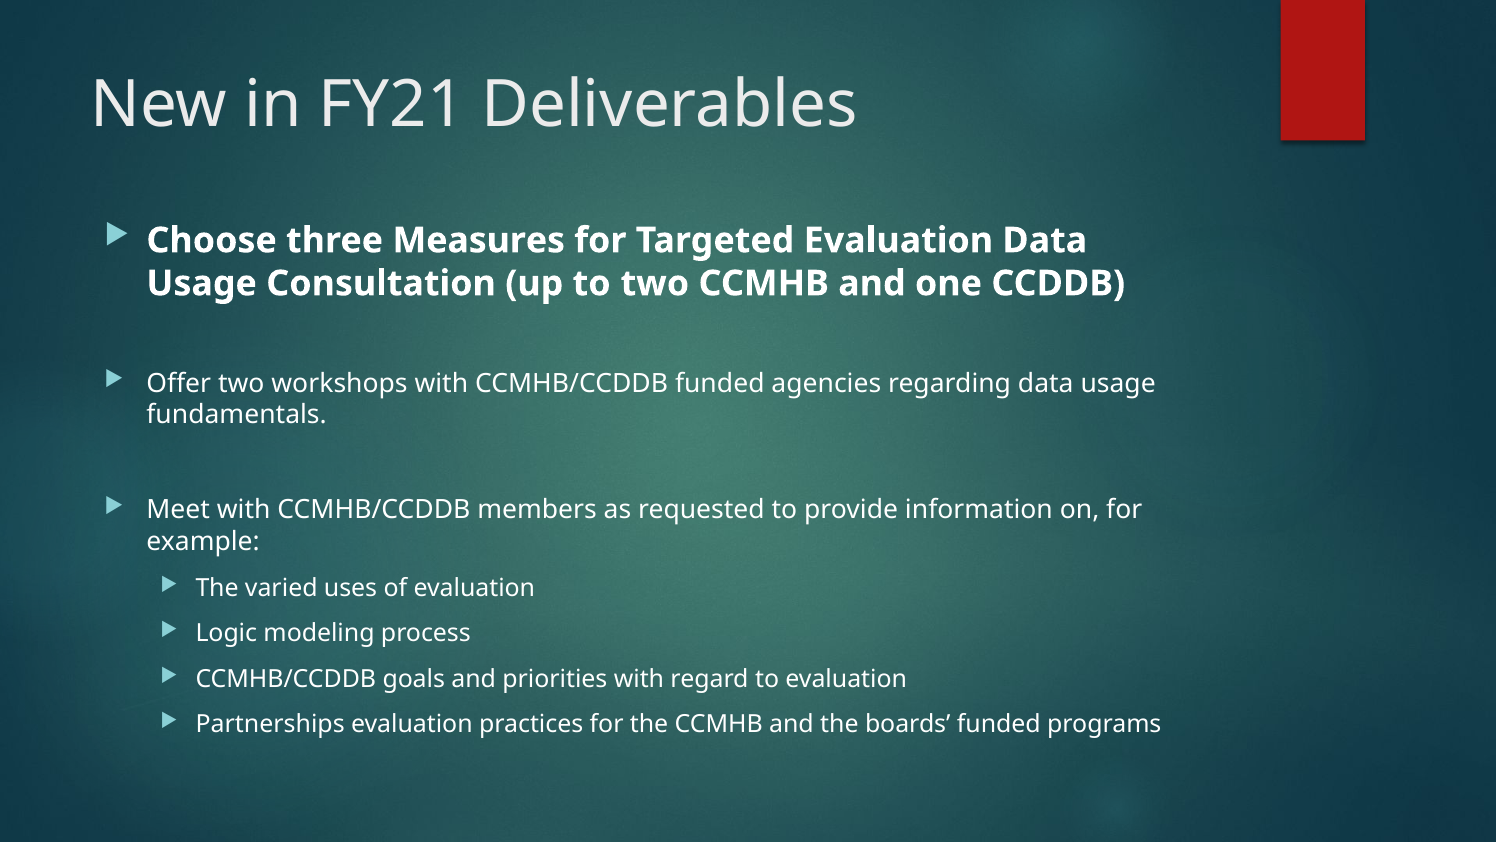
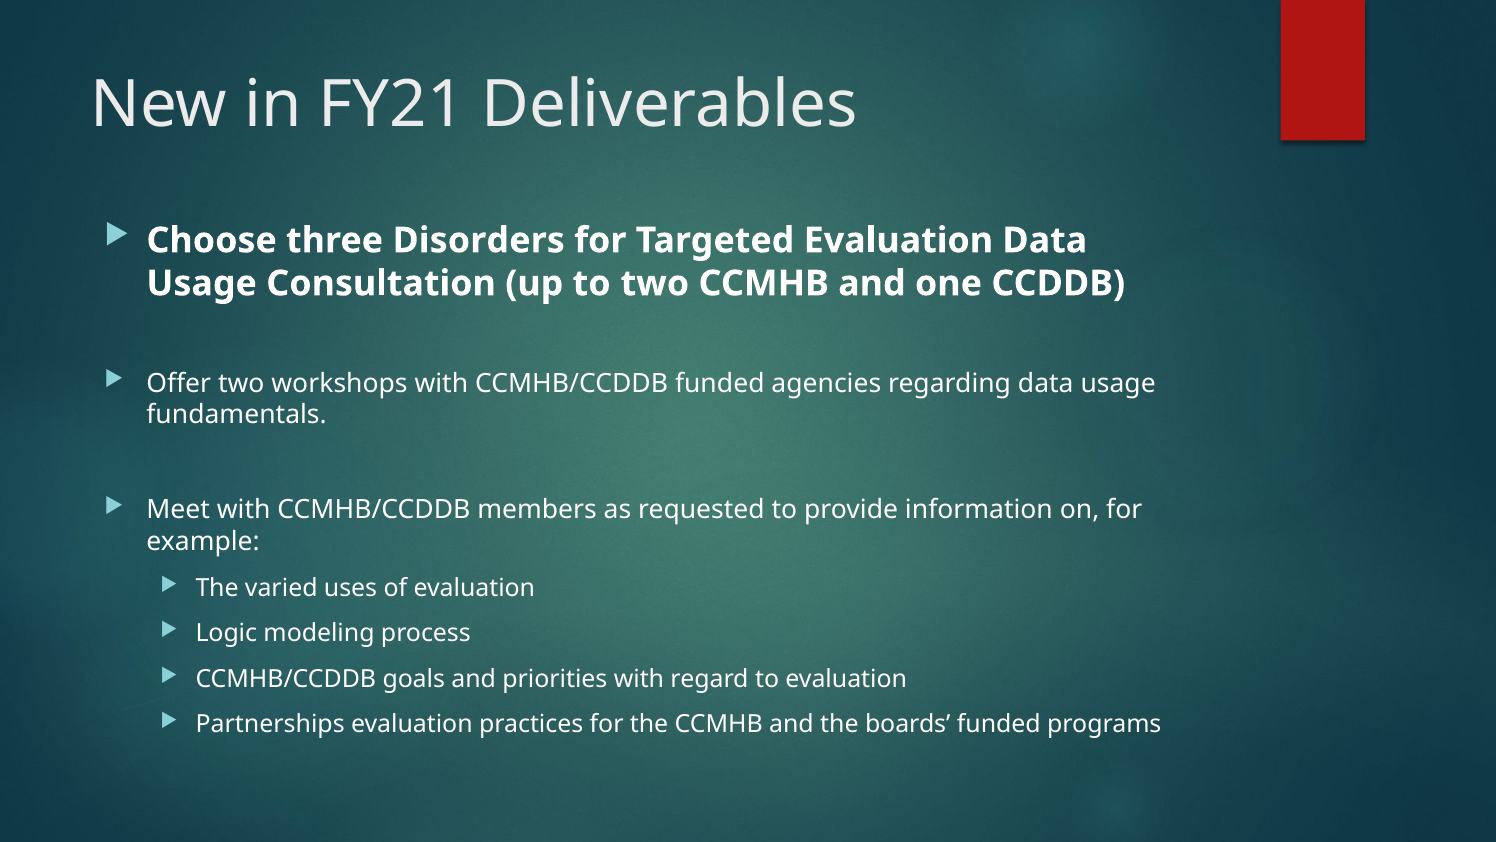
Measures: Measures -> Disorders (479, 240)
